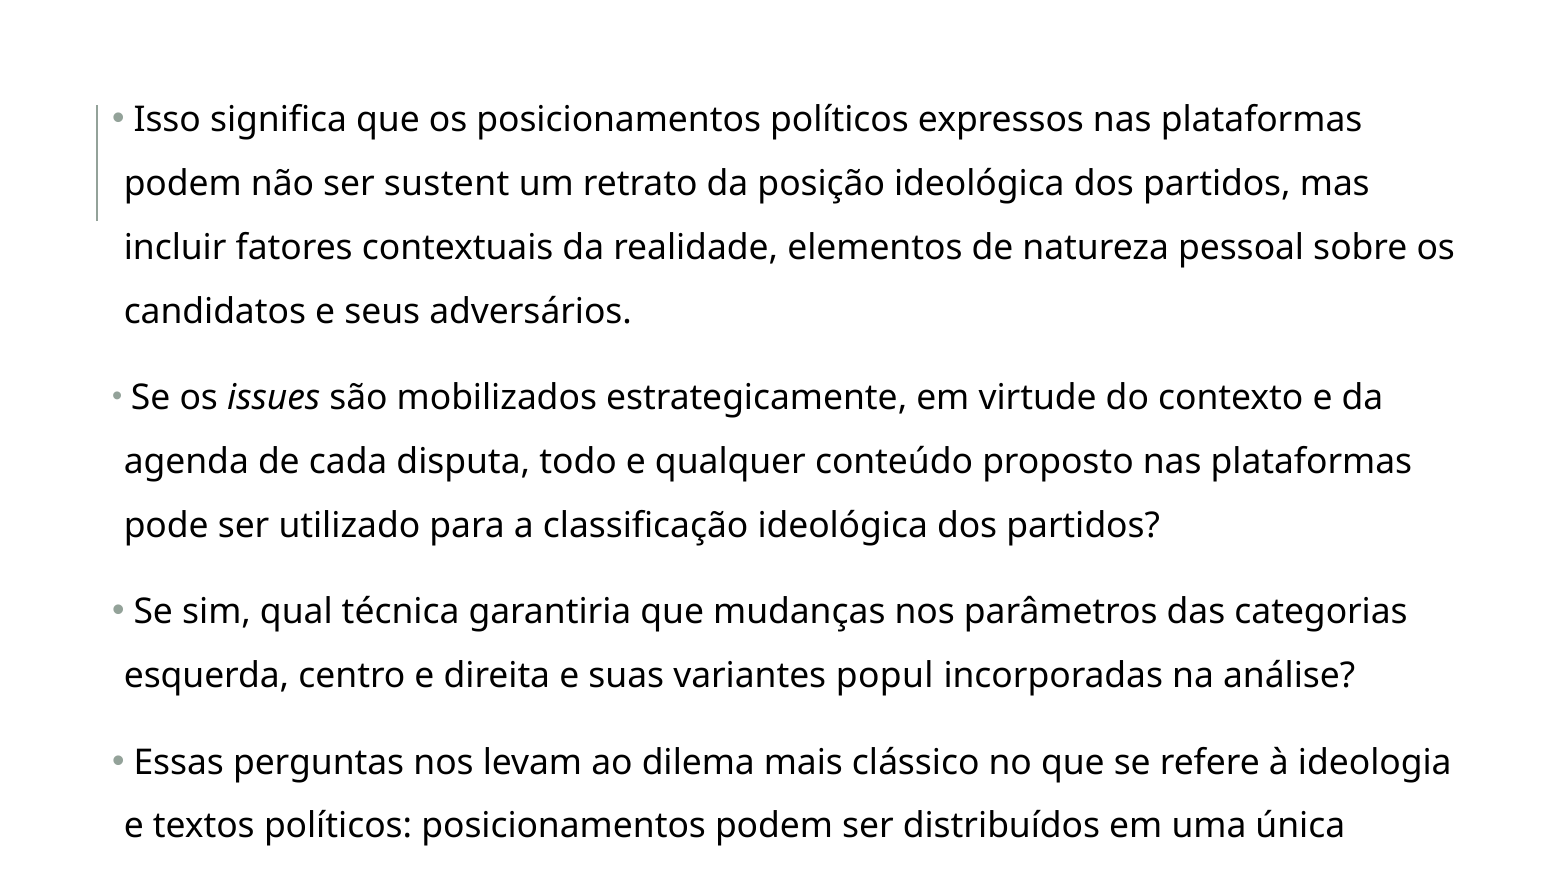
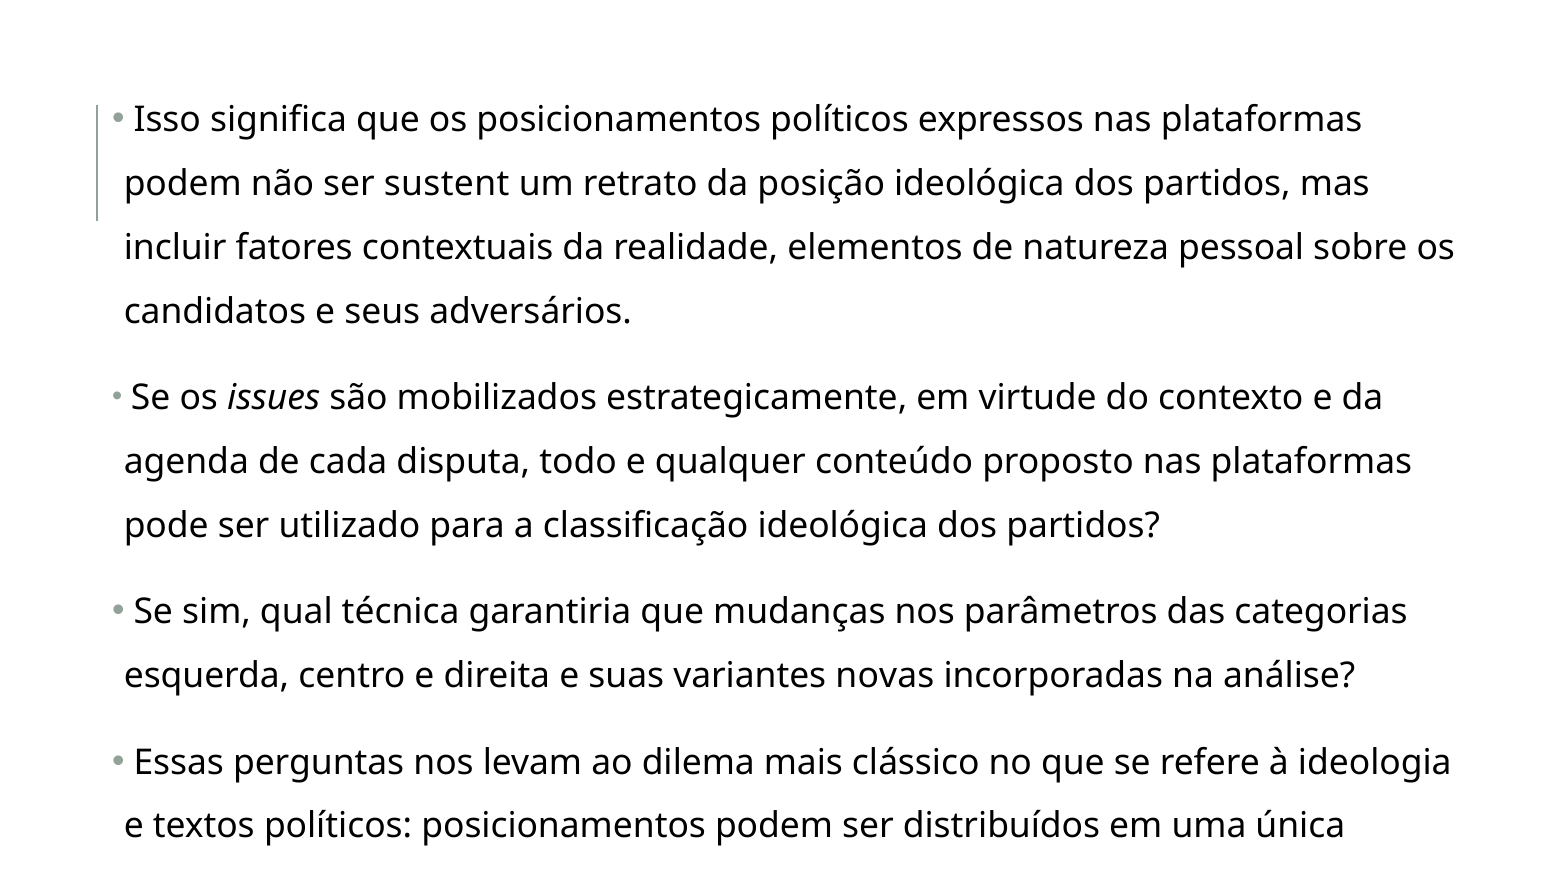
popul: popul -> novas (885, 676)
